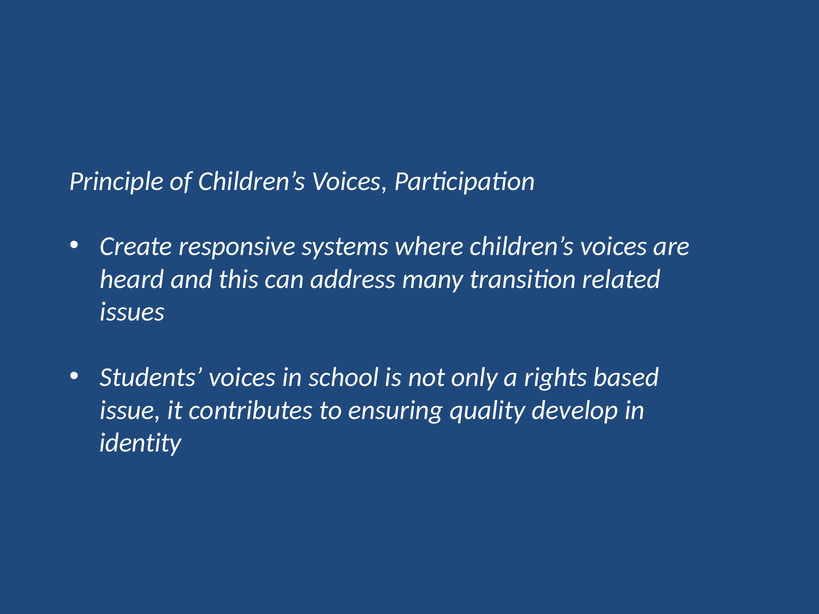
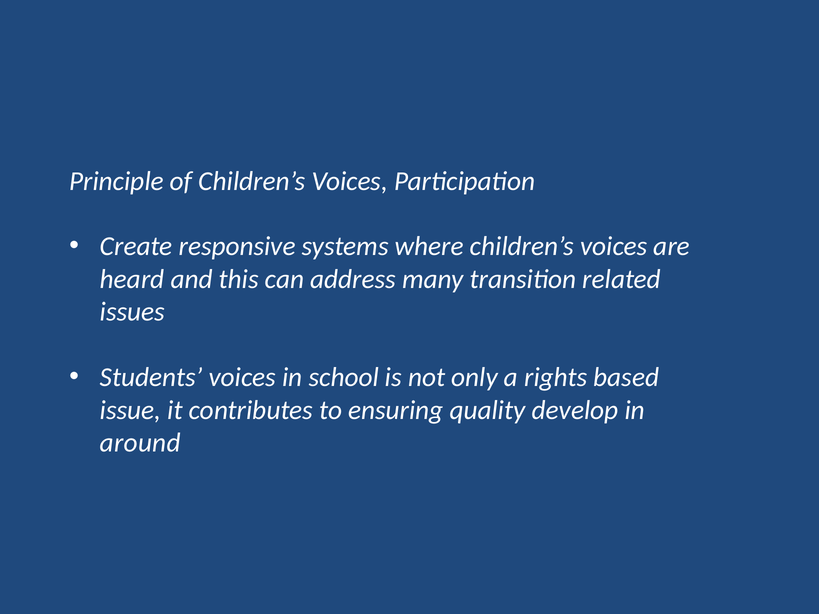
identity: identity -> around (140, 443)
